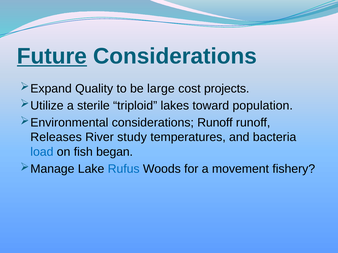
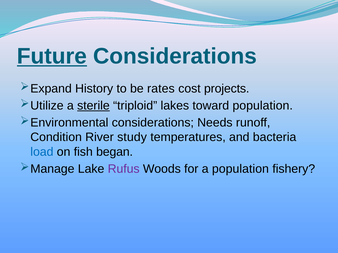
Quality: Quality -> History (94, 89)
large: large -> rates (161, 89)
sterile underline: none -> present (93, 106)
considerations Runoff: Runoff -> Needs (215, 123)
Releases: Releases -> Condition (56, 137)
Rufus colour: blue -> purple (124, 169)
a movement: movement -> population (240, 169)
